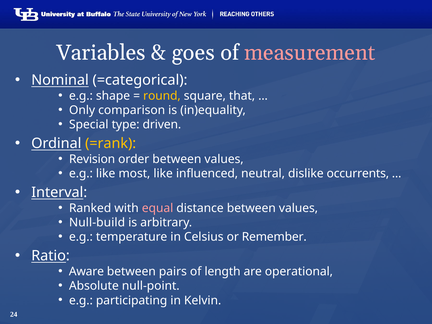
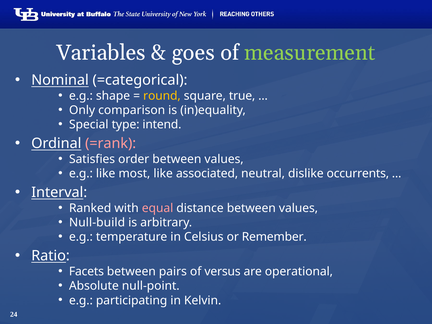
measurement colour: pink -> light green (310, 53)
that: that -> true (242, 96)
driven: driven -> intend (162, 125)
=rank colour: yellow -> pink (111, 144)
Revision: Revision -> Satisfies (92, 159)
influenced: influenced -> associated (207, 174)
Aware: Aware -> Facets (86, 272)
length: length -> versus (223, 272)
